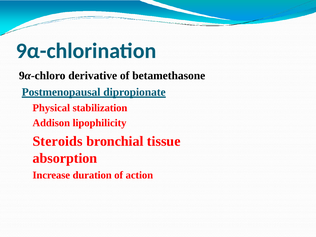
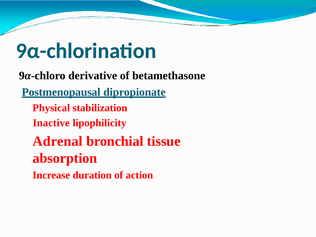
Addison: Addison -> Inactive (51, 123)
Steroids: Steroids -> Adrenal (58, 141)
